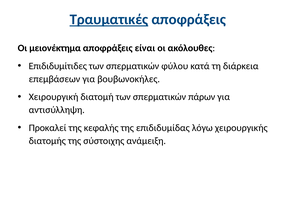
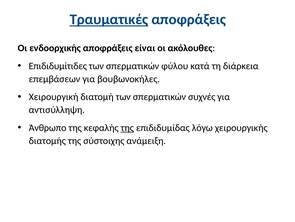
μειονέκτημα: μειονέκτημα -> ενδοορχικής (55, 48)
πάρων: πάρων -> συχνές (202, 97)
Προκαλεί: Προκαλεί -> Άνθρωπο (48, 127)
της underline: none -> present (127, 127)
